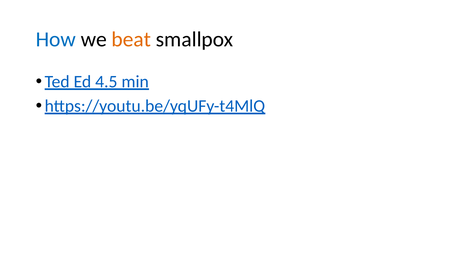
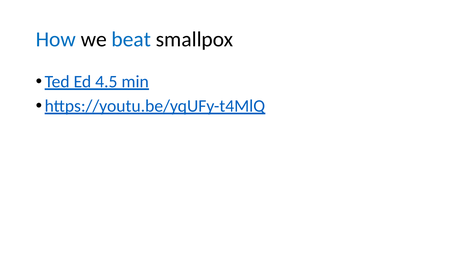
beat colour: orange -> blue (131, 39)
